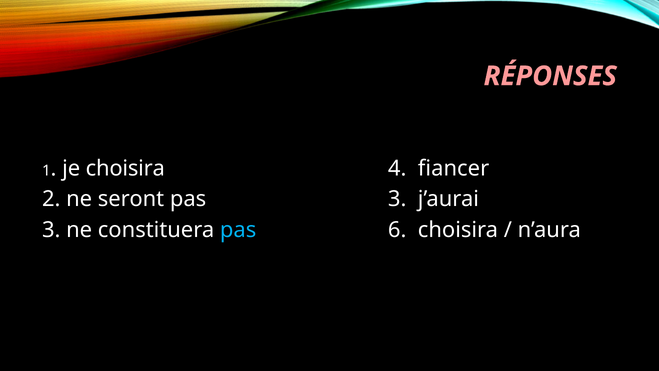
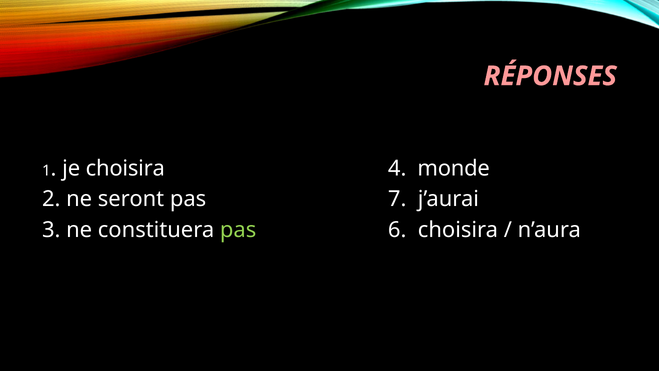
fiancer: fiancer -> monde (454, 168)
pas 3: 3 -> 7 (397, 199)
pas colour: light blue -> light green (238, 230)
